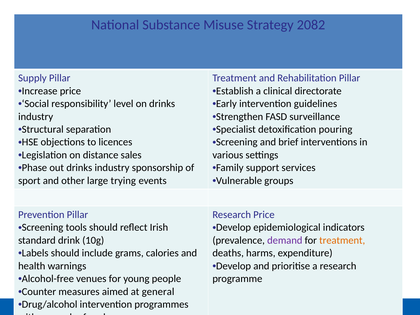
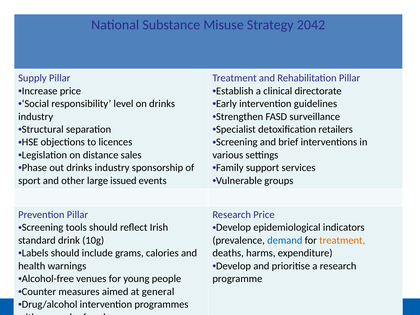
2082: 2082 -> 2042 (311, 25)
pouring: pouring -> retailers (336, 129)
trying: trying -> issued (123, 181)
demand colour: purple -> blue (285, 240)
